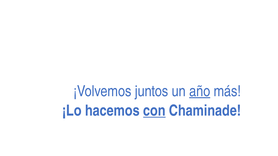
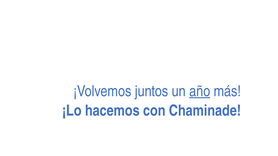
con underline: present -> none (154, 111)
